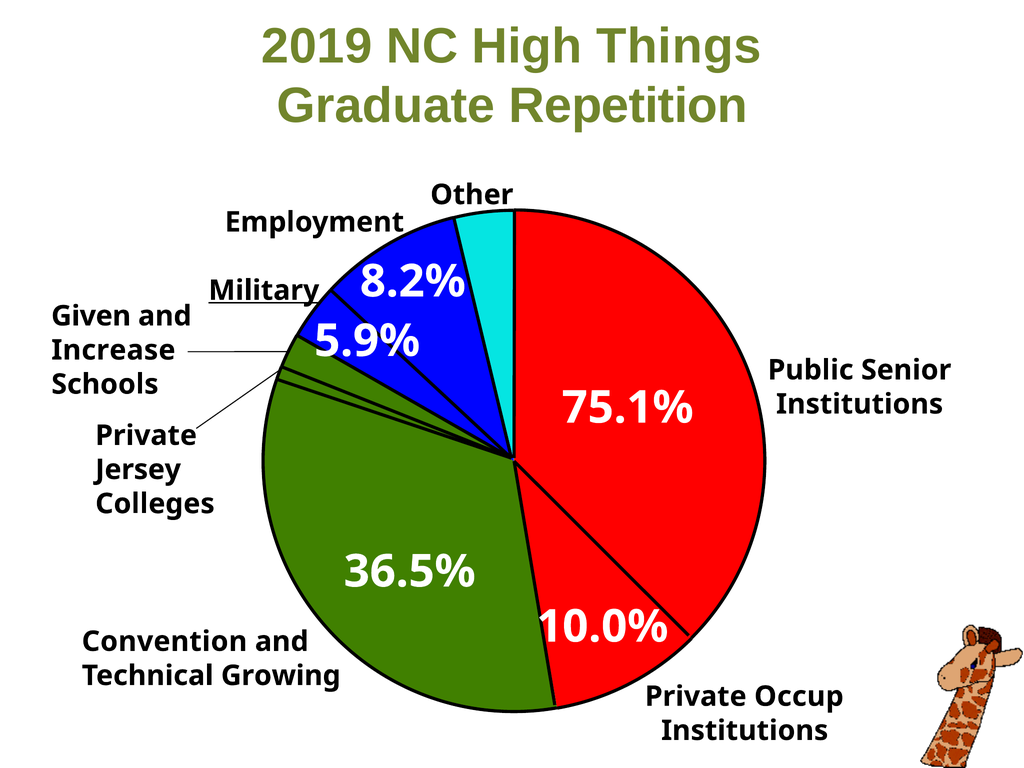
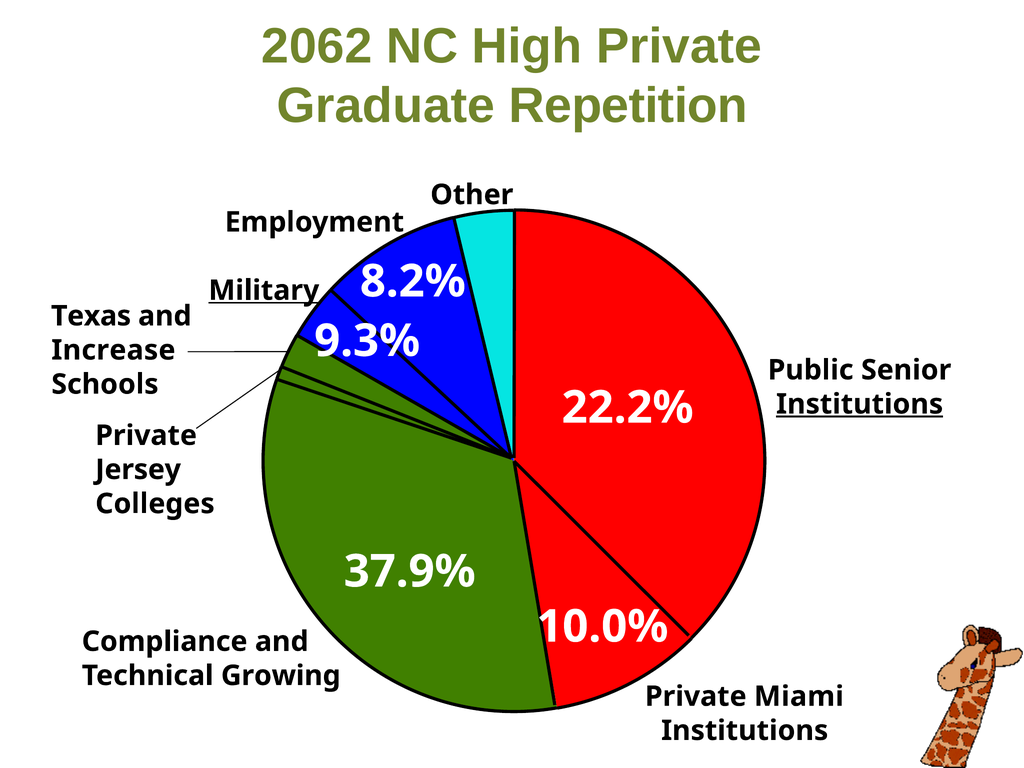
2019: 2019 -> 2062 (317, 46)
High Things: Things -> Private (679, 46)
Given: Given -> Texas (91, 316)
5.9%: 5.9% -> 9.3% (367, 341)
Institutions underline: none -> present (860, 404)
75.1%: 75.1% -> 22.2% (628, 408)
36.5%: 36.5% -> 37.9% (410, 572)
Convention: Convention -> Compliance (165, 641)
Occup: Occup -> Miami (799, 696)
